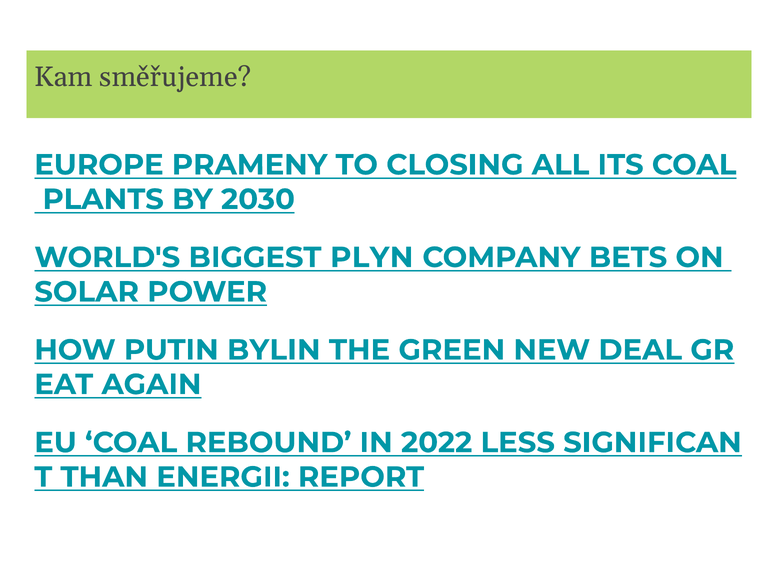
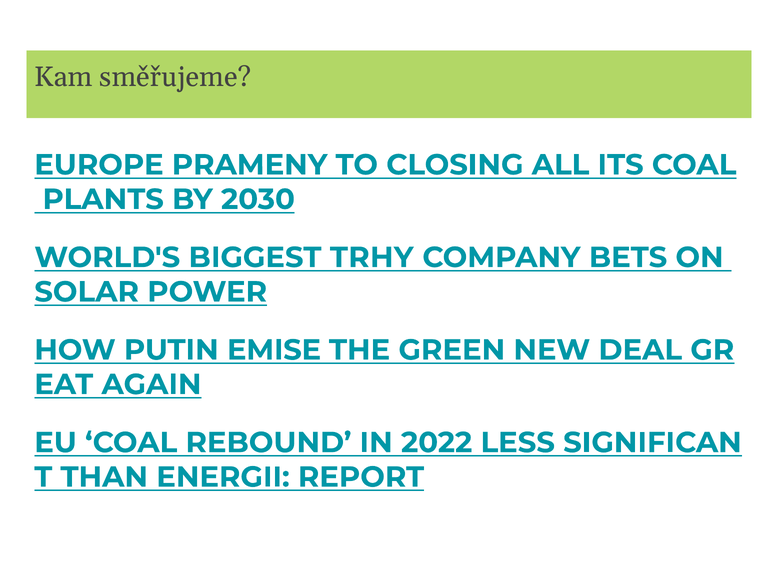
PLYN: PLYN -> TRHY (372, 258)
BYLIN: BYLIN -> EMISE (274, 350)
